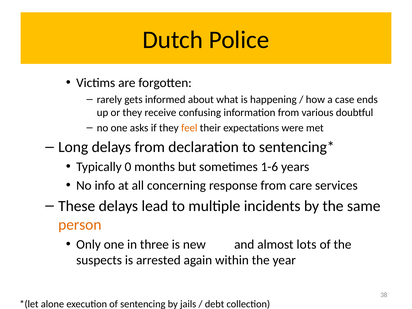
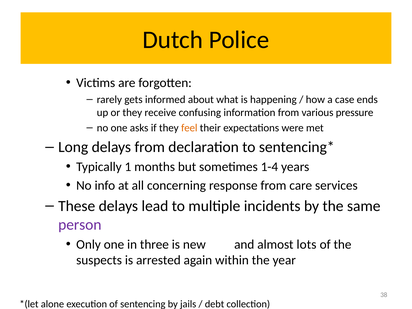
doubtful: doubtful -> pressure (355, 113)
0: 0 -> 1 (128, 167)
1-6: 1-6 -> 1-4 (269, 167)
person colour: orange -> purple (80, 225)
